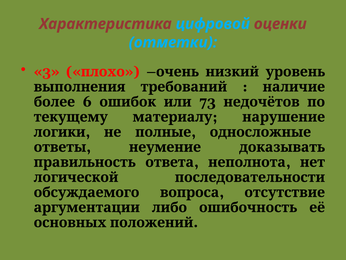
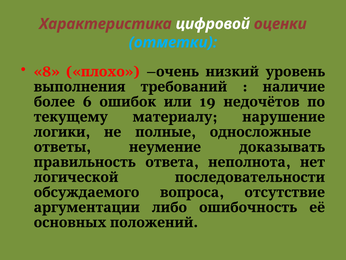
цифровой colour: light blue -> white (213, 24)
3: 3 -> 8 (47, 72)
73: 73 -> 19 (207, 102)
